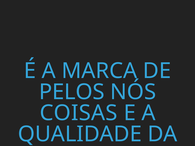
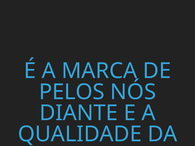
COISAS: COISAS -> DIANTE (79, 113)
